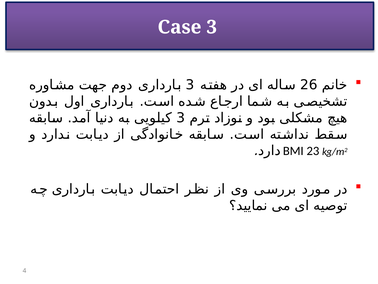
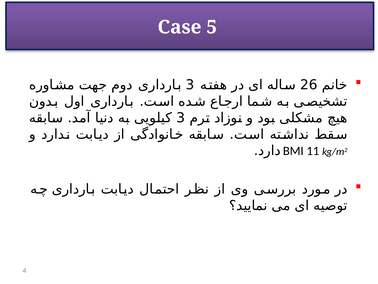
Case 3: 3 -> 5 (212, 27)
23: 23 -> 11 (313, 151)
